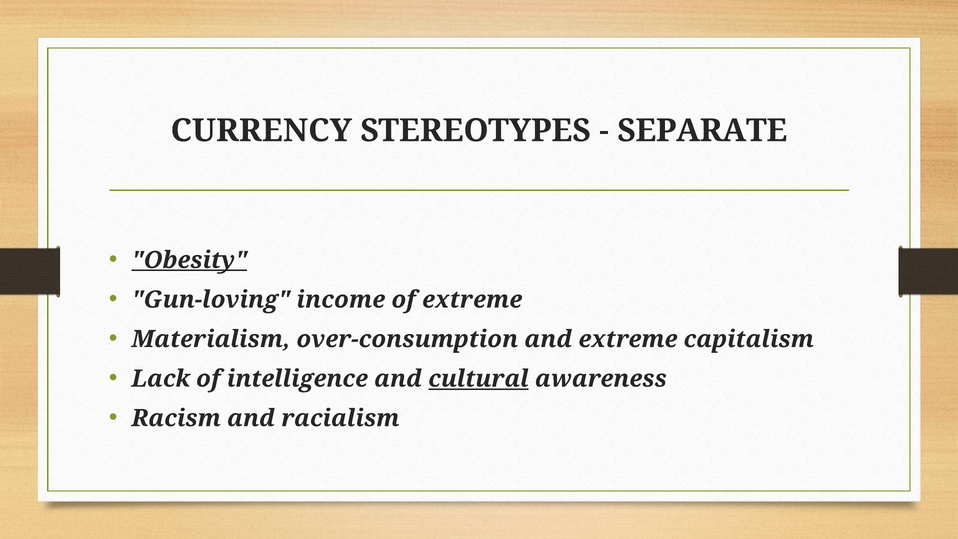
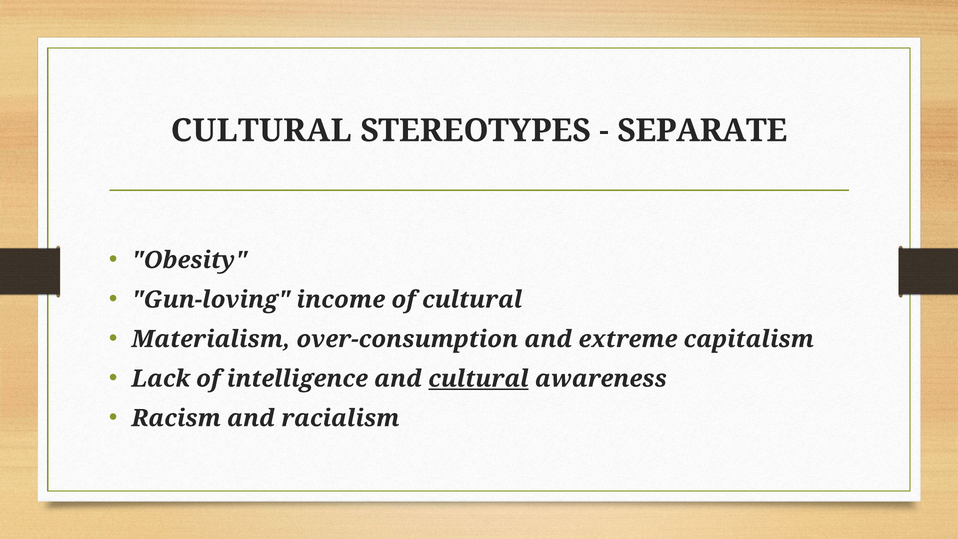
CURRENCY: CURRENCY -> CULTURAL (261, 131)
Obesity underline: present -> none (189, 260)
of extreme: extreme -> cultural (472, 300)
